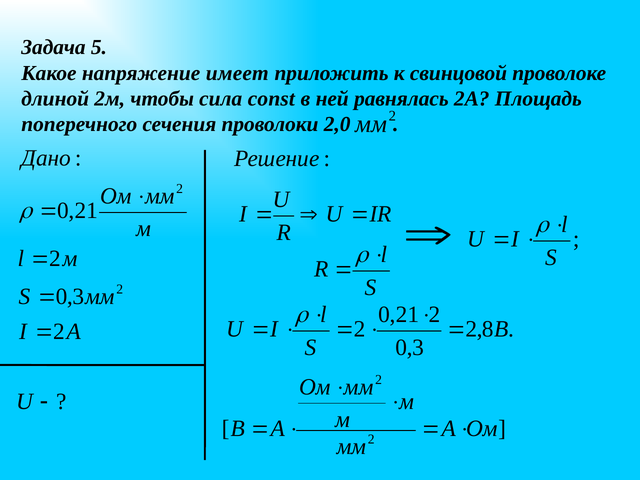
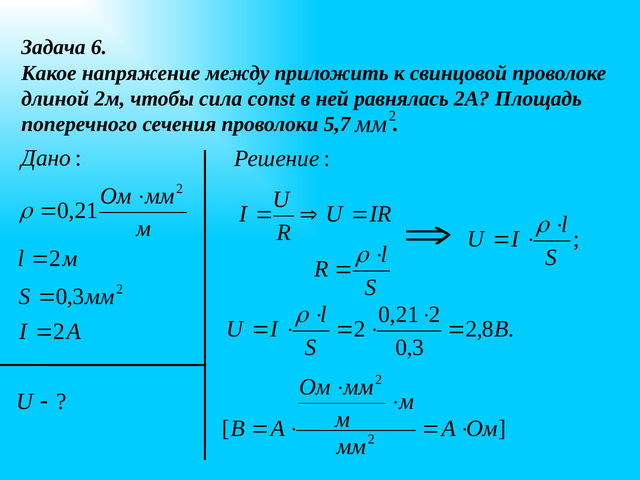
5: 5 -> 6 (99, 47)
имеет: имеет -> между (237, 73)
2,0: 2,0 -> 5,7 (337, 124)
